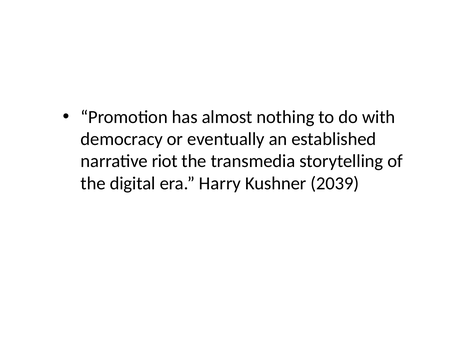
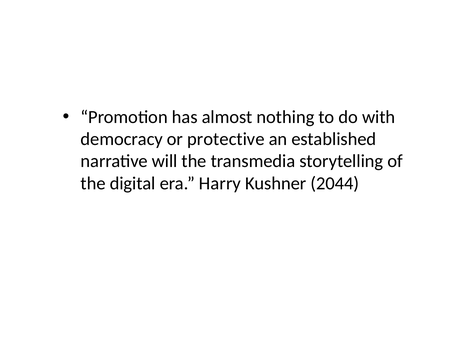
eventually: eventually -> protective (226, 139)
riot: riot -> will (165, 161)
2039: 2039 -> 2044 (335, 183)
